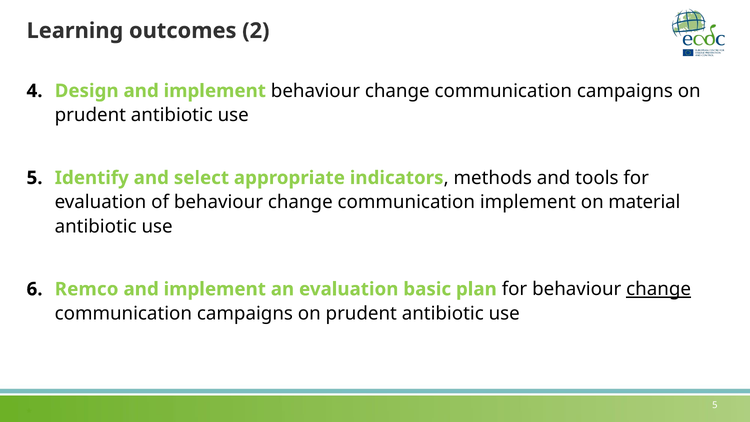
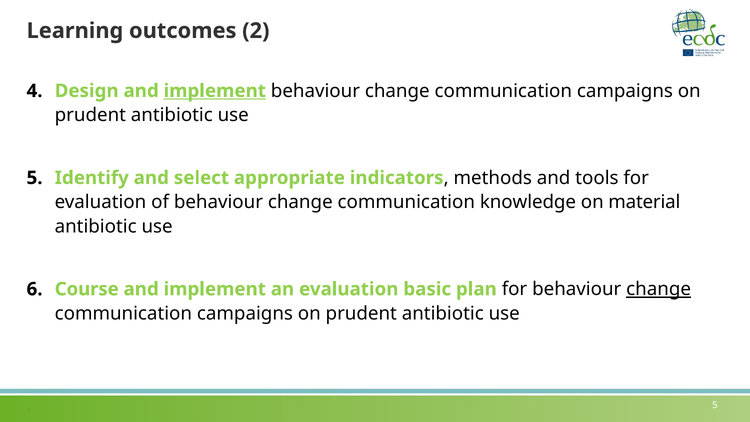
implement underline: none -> present (215, 91)
communication implement: implement -> knowledge (528, 202)
Remco: Remco -> Course (87, 289)
